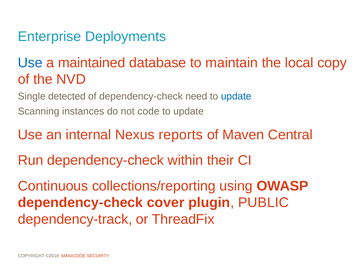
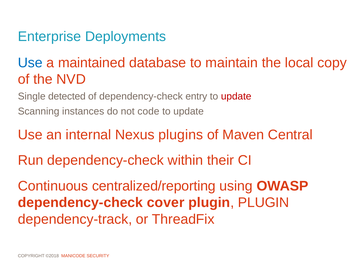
need: need -> entry (196, 97)
update colour: blue -> red (236, 97)
reports: reports -> plugins (181, 135)
collections/reporting: collections/reporting -> centralized/reporting (154, 186)
plugin PUBLIC: PUBLIC -> PLUGIN (264, 203)
